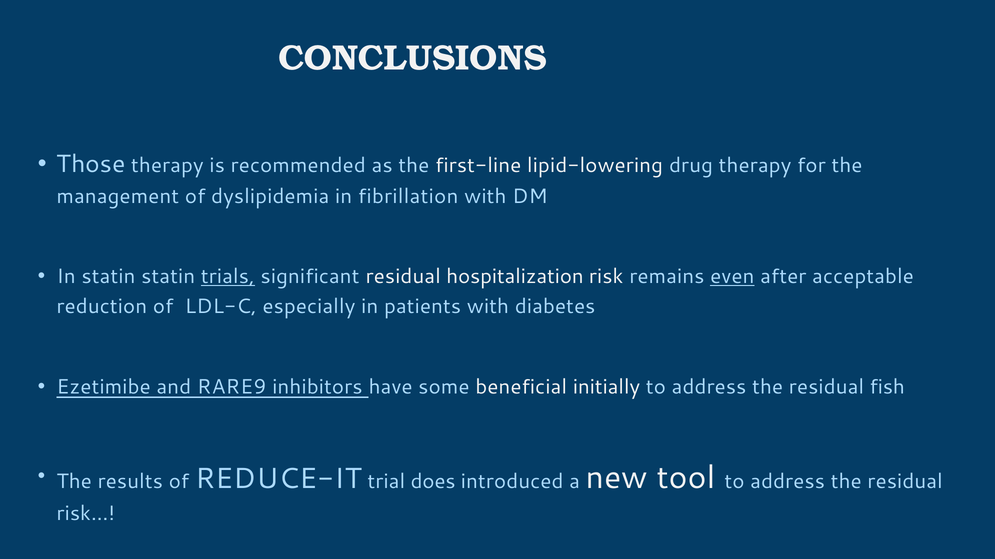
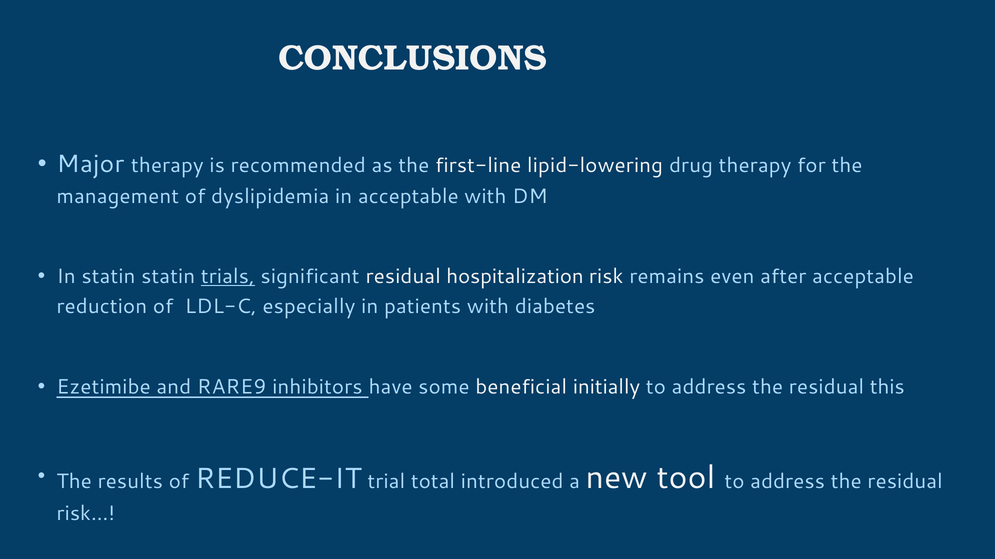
Those: Those -> Major (91, 164)
in fibrillation: fibrillation -> acceptable (408, 196)
even underline: present -> none (732, 277)
fish: fish -> this (887, 387)
does: does -> total (433, 482)
